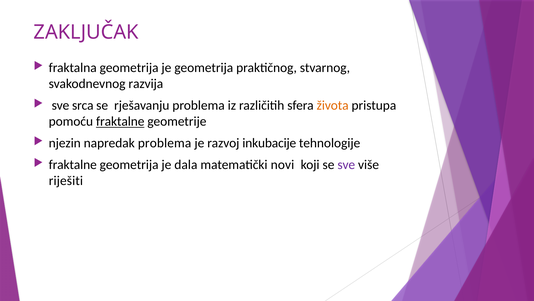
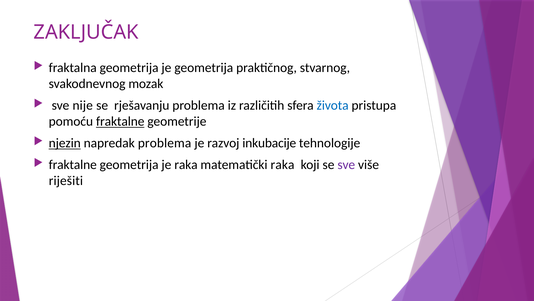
razvija: razvija -> mozak (146, 84)
srca: srca -> nije (83, 105)
života colour: orange -> blue (333, 105)
njezin underline: none -> present (65, 143)
je dala: dala -> raka (186, 164)
matematički novi: novi -> raka (283, 164)
